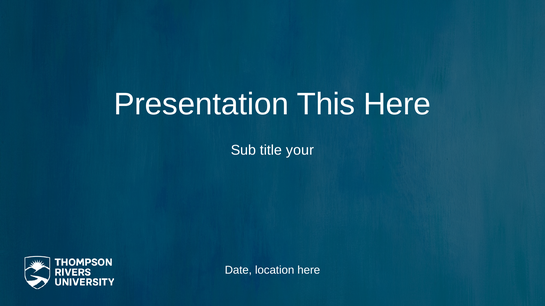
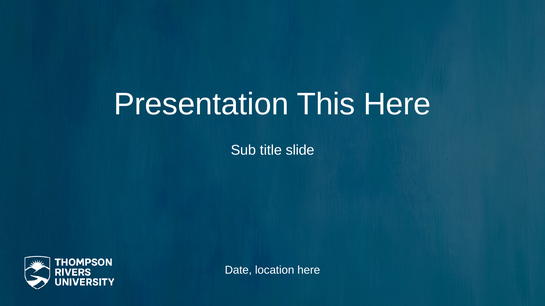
your: your -> slide (300, 150)
